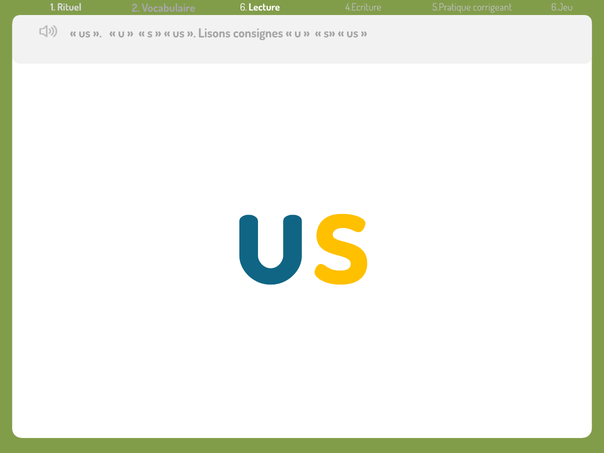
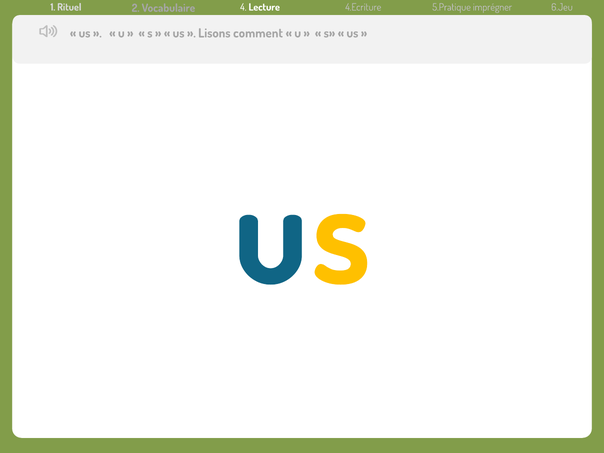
6: 6 -> 4 (243, 7)
corrigeant: corrigeant -> imprégner (492, 7)
consignes: consignes -> comment (258, 33)
